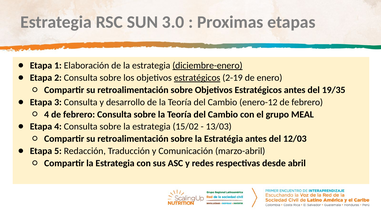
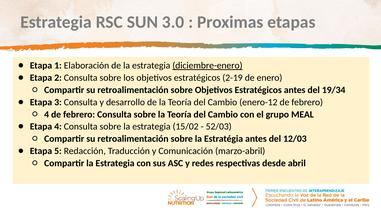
estratégicos underline: present -> none (197, 78)
19/35: 19/35 -> 19/34 (334, 90)
13/03: 13/03 -> 52/03 (219, 127)
